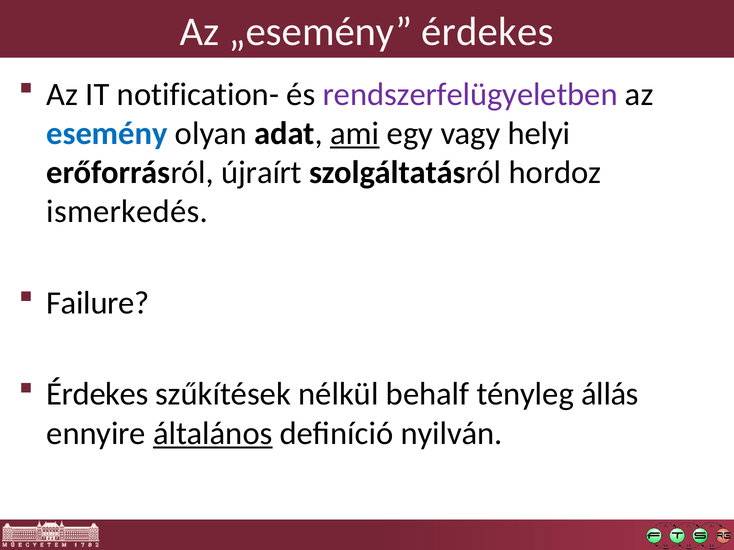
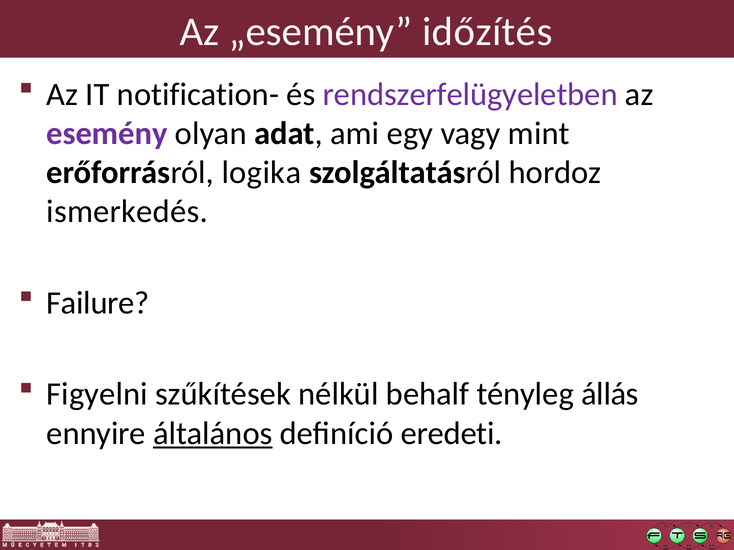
„esemény érdekes: érdekes -> időzítés (487, 32)
esemény colour: blue -> purple (107, 133)
ami underline: present -> none (355, 133)
helyi: helyi -> mint (539, 133)
újraírt: újraírt -> logika (261, 173)
Érdekes: Érdekes -> Figyelni (97, 395)
nyilván: nyilván -> eredeti (452, 434)
